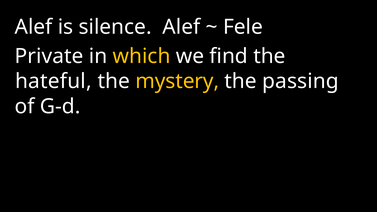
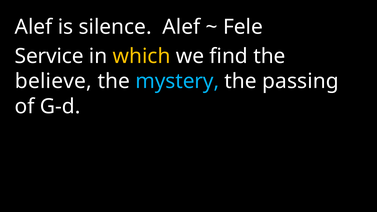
Private: Private -> Service (49, 56)
hateful: hateful -> believe (53, 81)
mystery colour: yellow -> light blue (177, 81)
